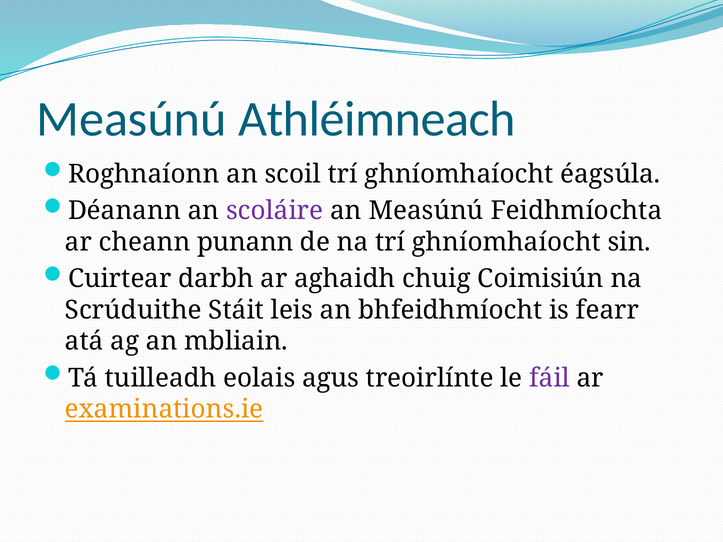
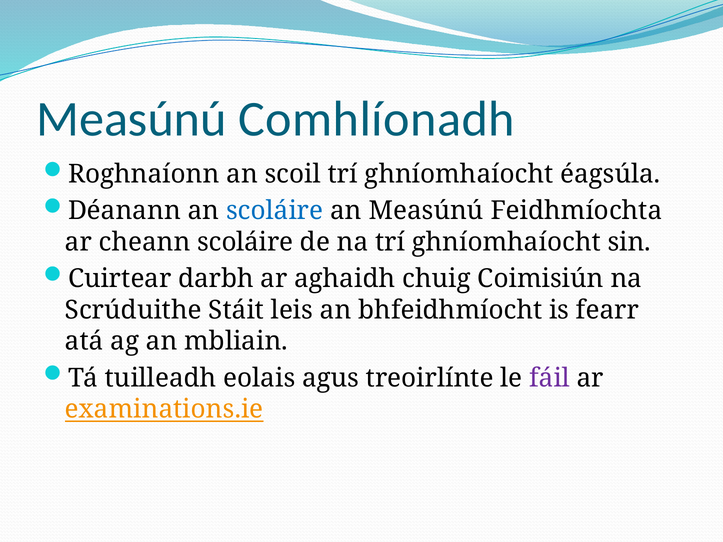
Athléimneach: Athléimneach -> Comhlíonadh (376, 119)
scoláire colour: purple -> blue (275, 211)
cheann punann: punann -> scoláire (245, 242)
